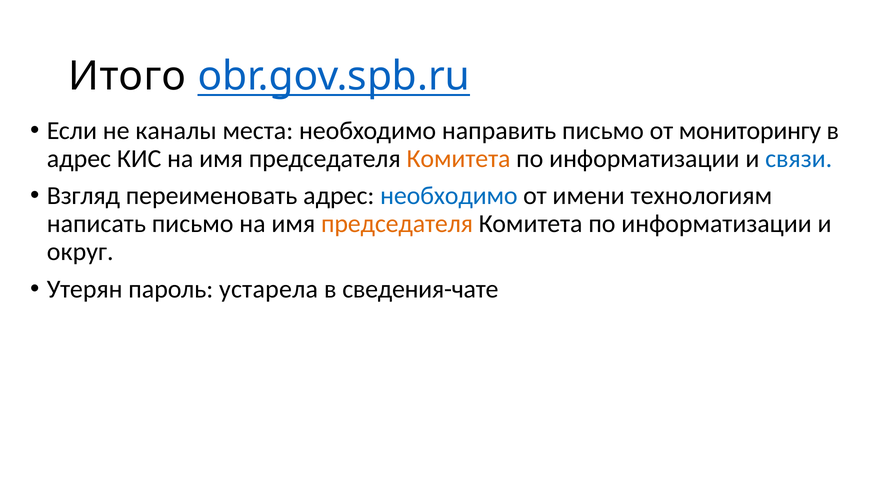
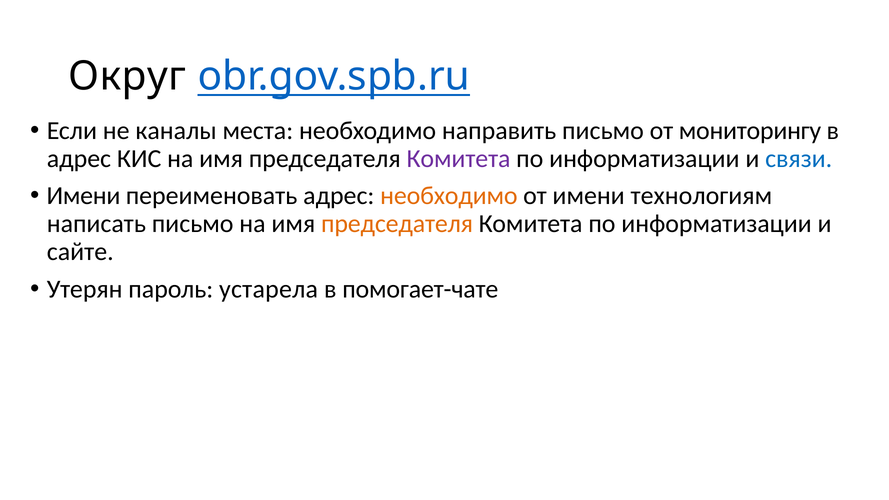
Итого: Итого -> Округ (127, 76)
Комитета colour: orange -> purple (459, 159)
Взгляд: Взгляд -> Имени (84, 196)
необходимо colour: blue -> orange (449, 196)
округ: округ -> сайте (80, 252)
сведения-чате: сведения-чате -> помогает-чате (420, 289)
